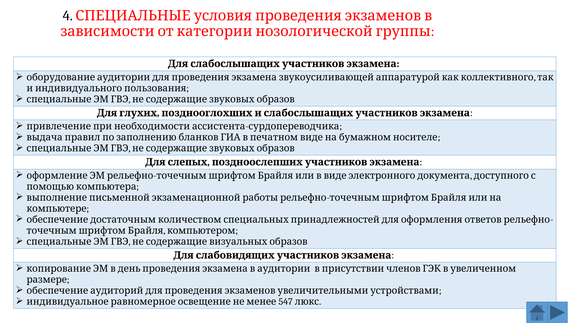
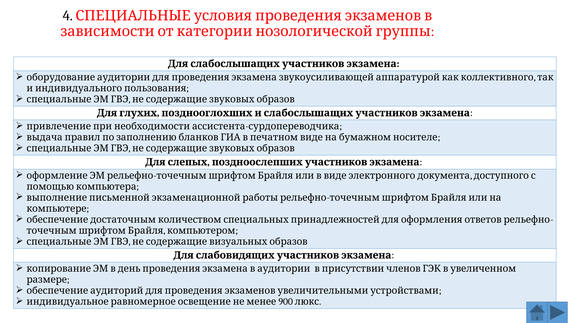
547: 547 -> 900 (286, 302)
